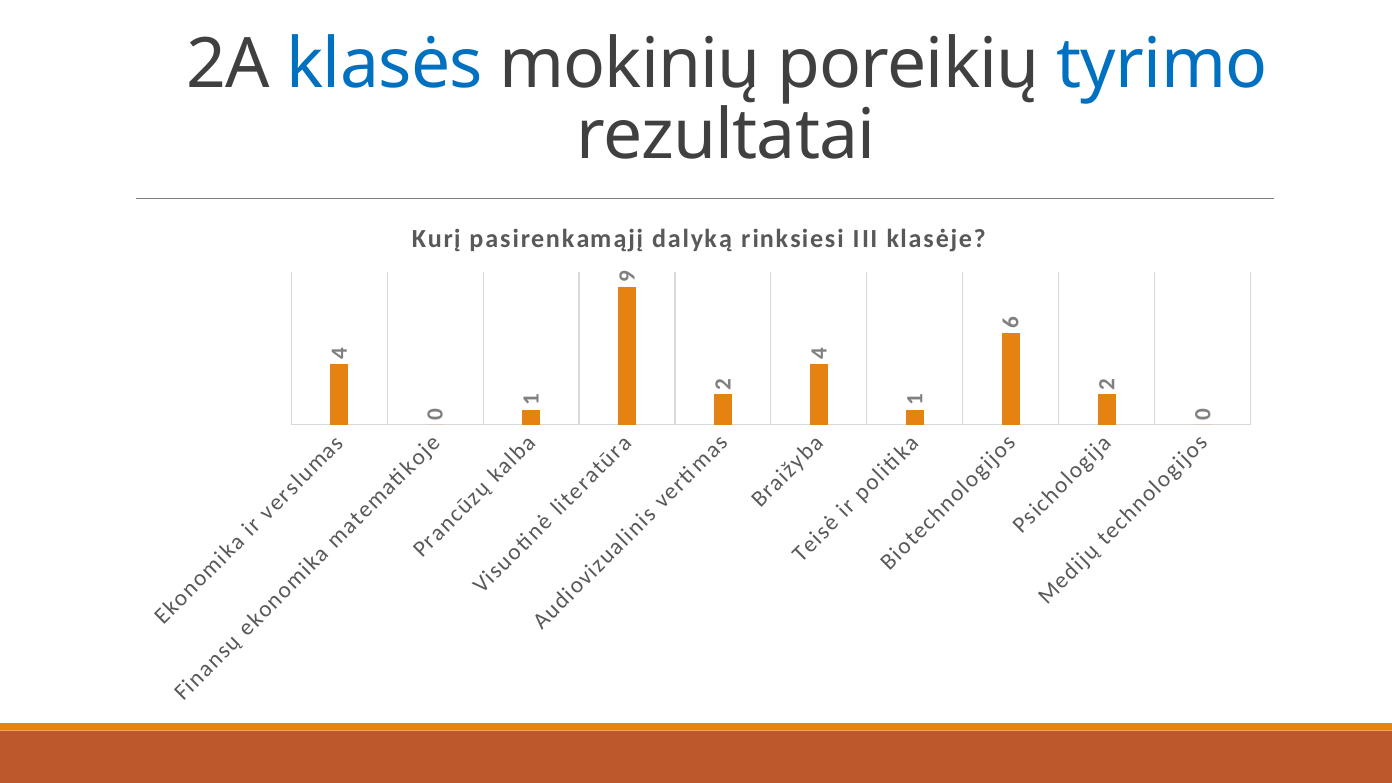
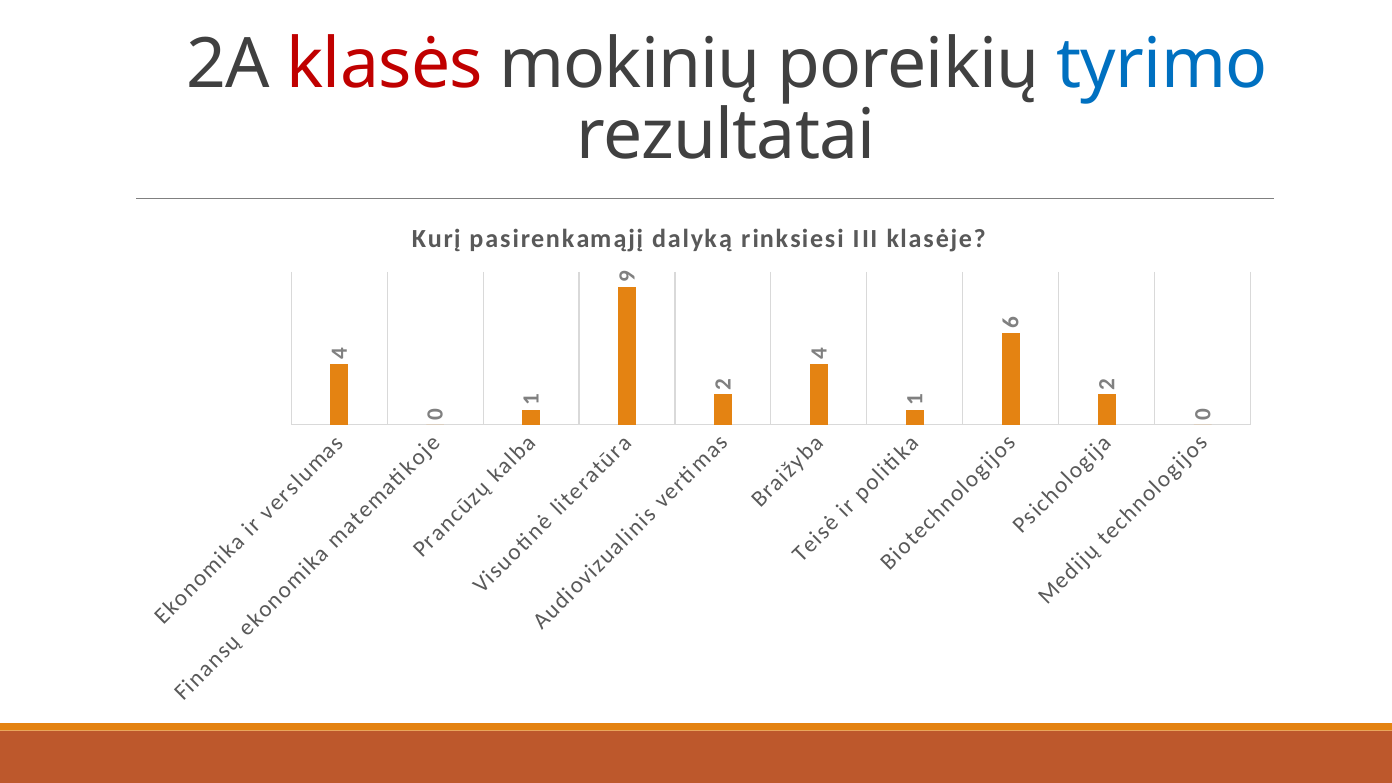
klasės colour: blue -> red (385, 65)
